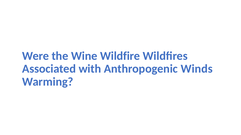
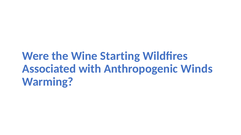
Wildfire: Wildfire -> Starting (120, 56)
